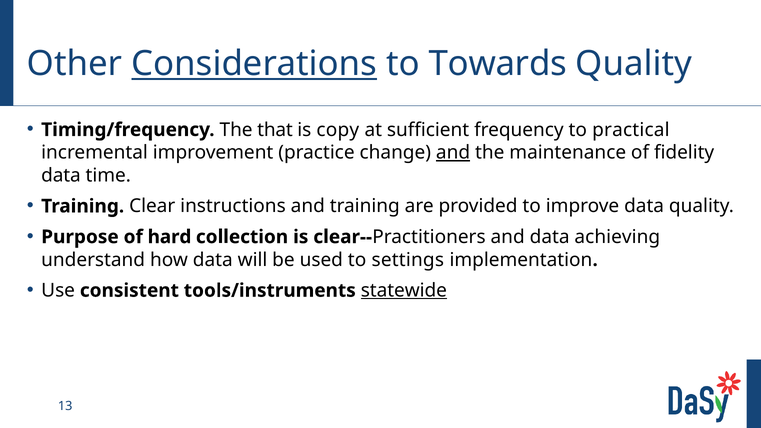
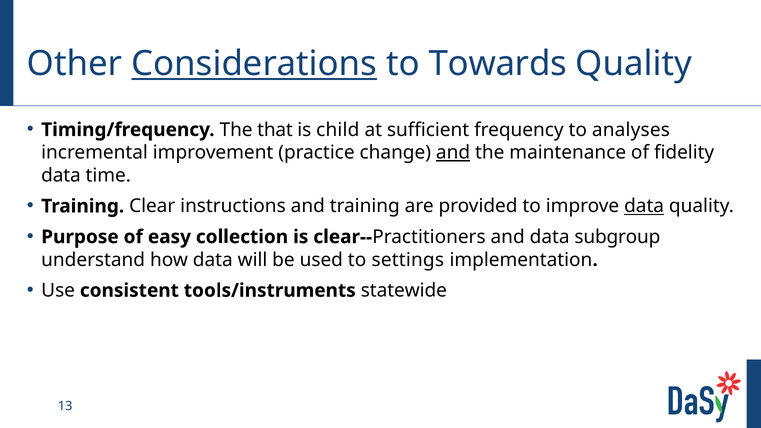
copy: copy -> child (338, 130)
practical: practical -> analyses (631, 130)
data underline: none -> present (644, 206)
hard: hard -> easy (169, 237)
achieving: achieving -> subgroup (617, 237)
statewide underline: present -> none (404, 291)
